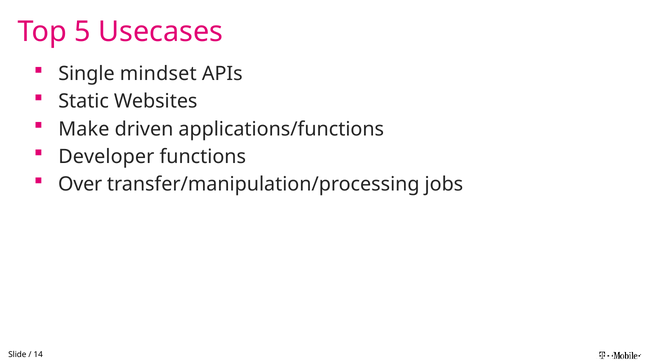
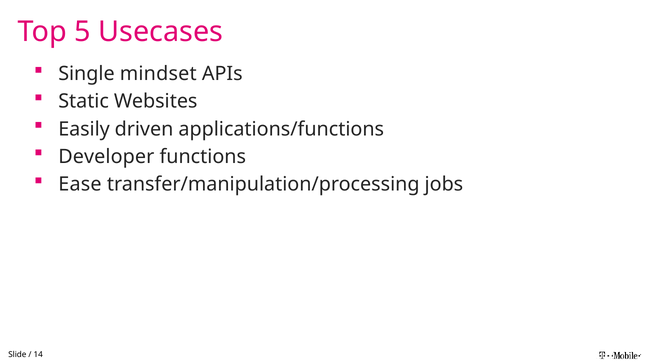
Make: Make -> Easily (84, 129)
Over: Over -> Ease (80, 184)
